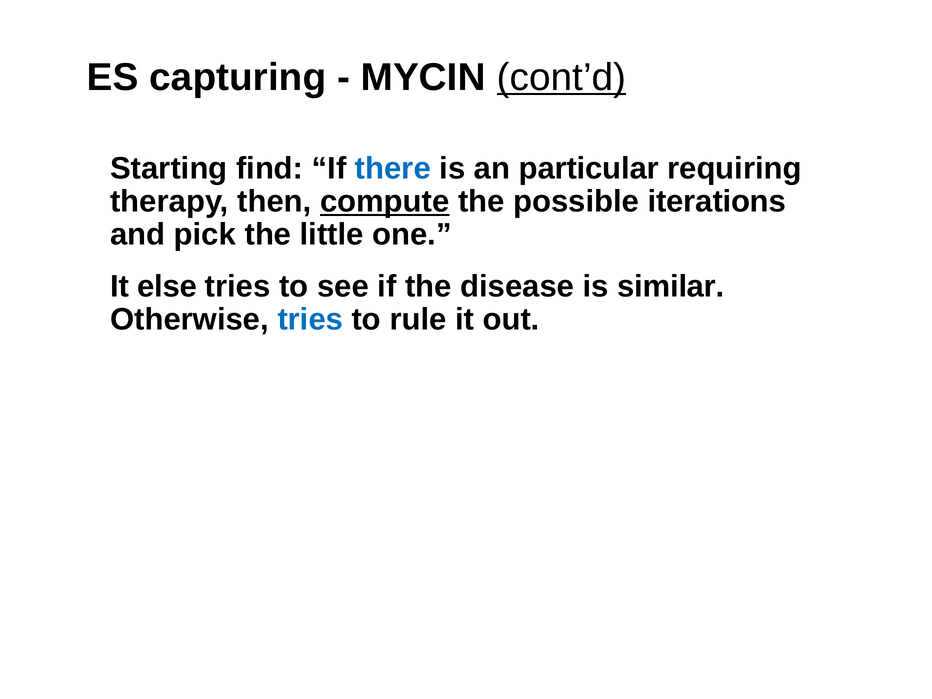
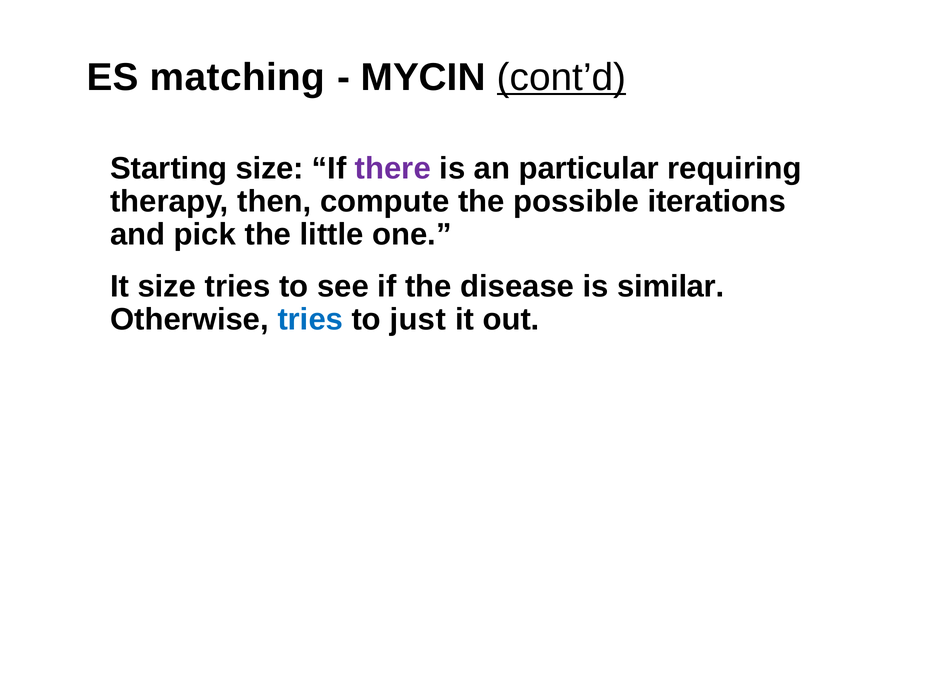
capturing: capturing -> matching (238, 77)
Starting find: find -> size (270, 168)
there colour: blue -> purple (393, 168)
compute underline: present -> none (385, 202)
It else: else -> size (167, 287)
rule: rule -> just (418, 320)
